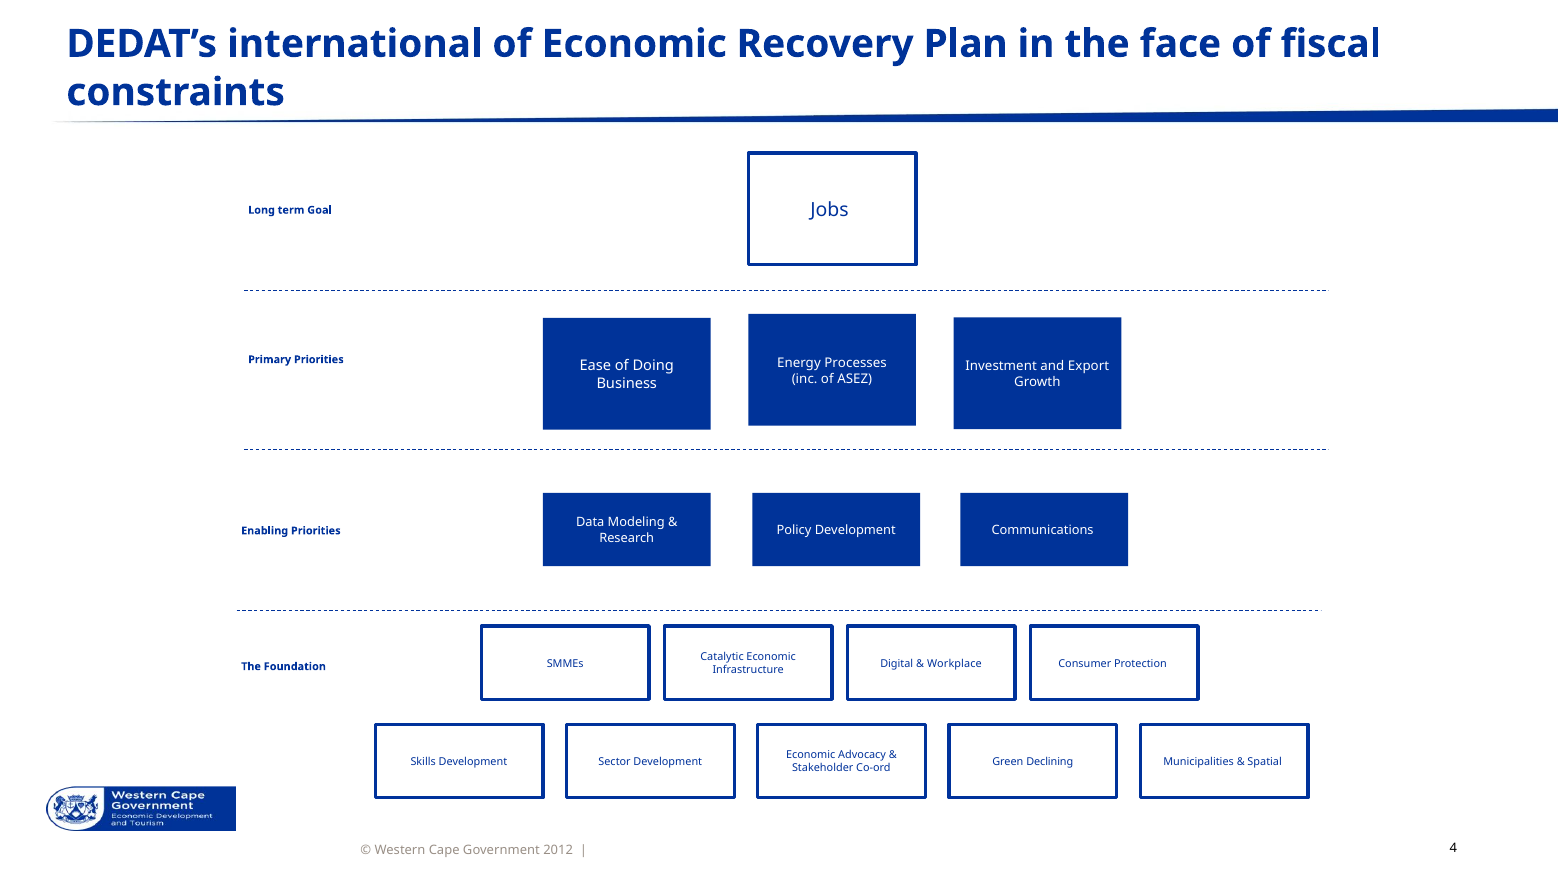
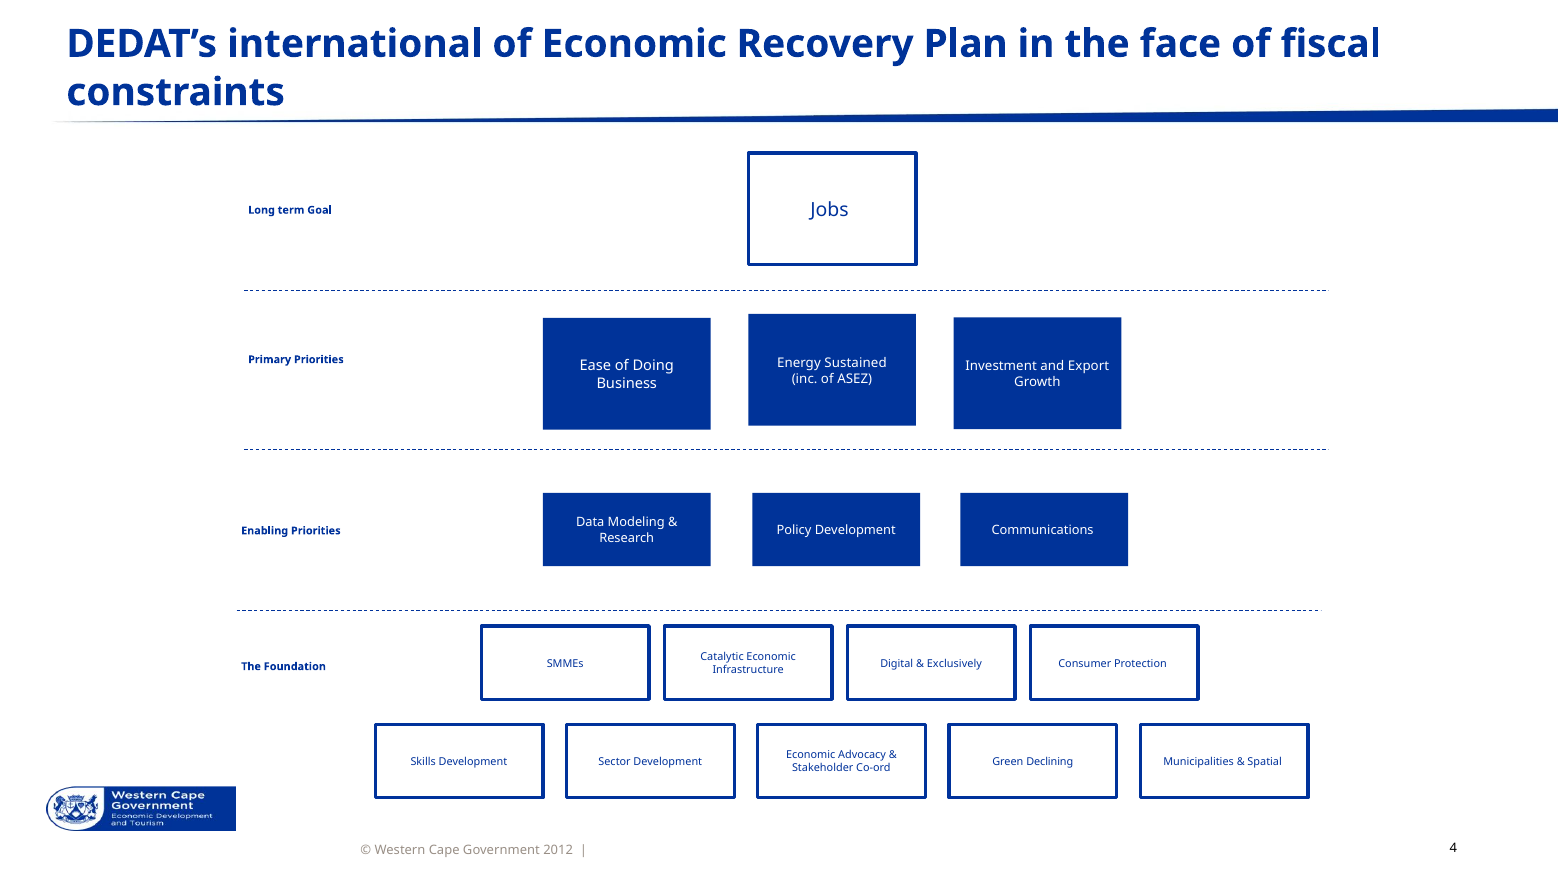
Processes: Processes -> Sustained (856, 363)
Workplace: Workplace -> Exclusively (954, 663)
